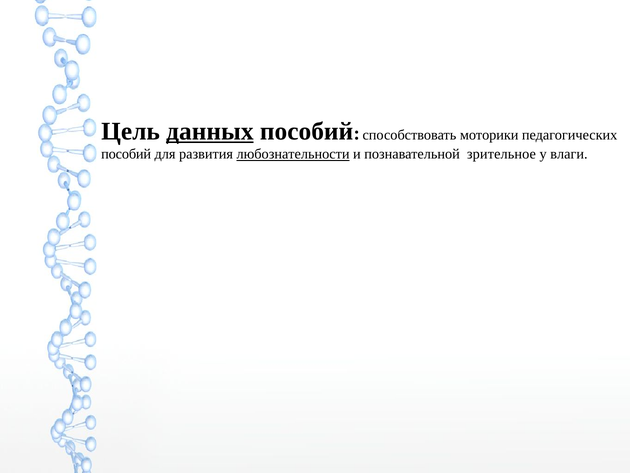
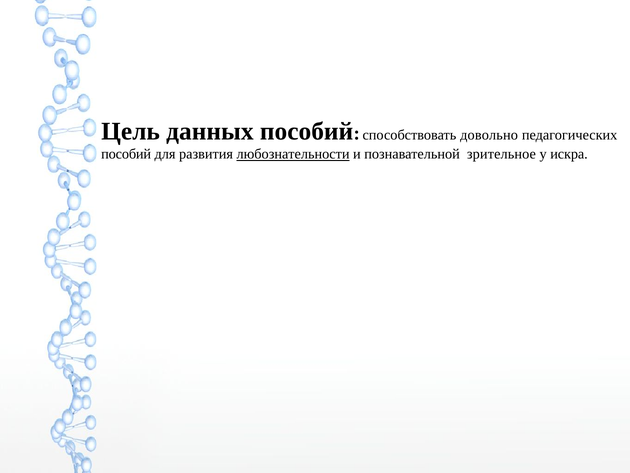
данных underline: present -> none (210, 131)
моторики: моторики -> довольно (489, 135)
влаги: влаги -> искра (569, 154)
